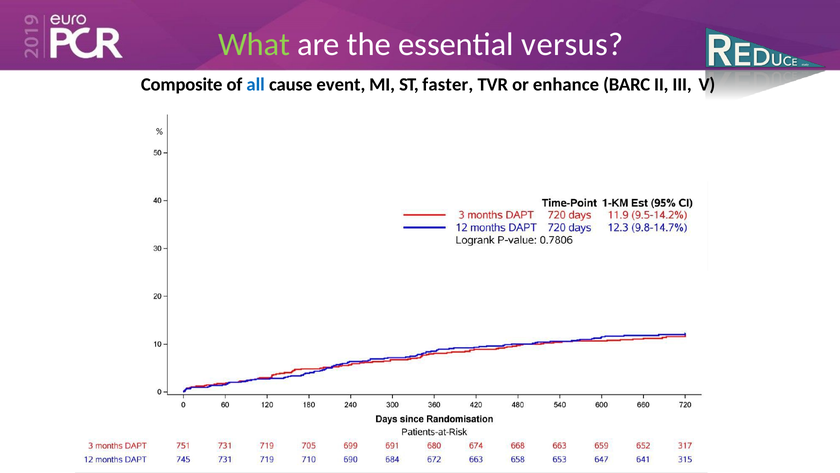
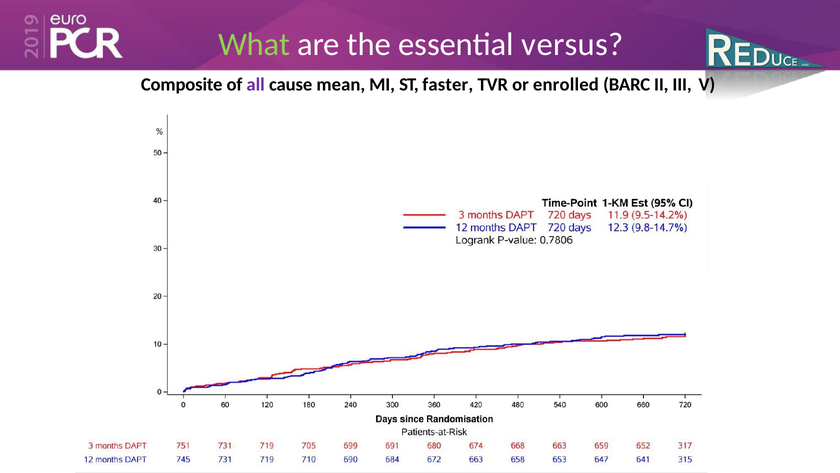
all colour: blue -> purple (256, 85)
event: event -> mean (341, 85)
enhance: enhance -> enrolled (566, 85)
